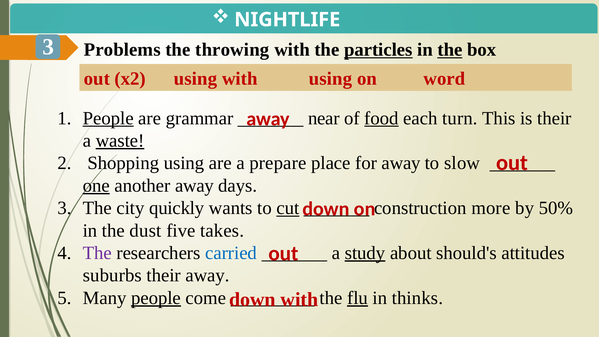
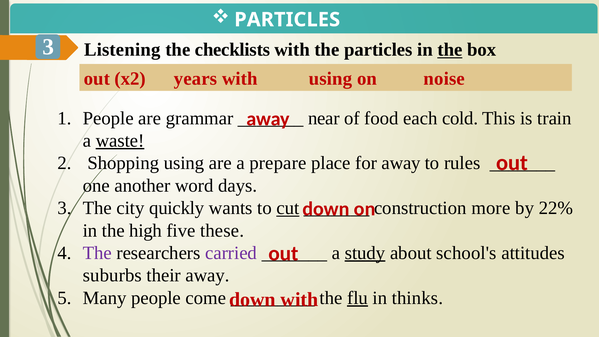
NIGHTLIFE: NIGHTLIFE -> PARTICLES (287, 20)
Problems: Problems -> Listening (122, 50)
throwing: throwing -> checklists (232, 50)
particles underline: present -> none (378, 50)
x2 using: using -> years (195, 79)
word: word -> noise (444, 79)
People underline: present -> none (108, 118)
food underline: present -> none (381, 118)
turn: turn -> cold (460, 118)
is their: their -> train (554, 118)
slow: slow -> rules (462, 163)
one underline: present -> none (96, 186)
another away: away -> word (194, 186)
50%: 50% -> 22% (556, 208)
dust: dust -> high (146, 230)
takes: takes -> these (222, 230)
carried colour: blue -> purple (231, 253)
should's: should's -> school's (466, 253)
people underline: present -> none (156, 298)
